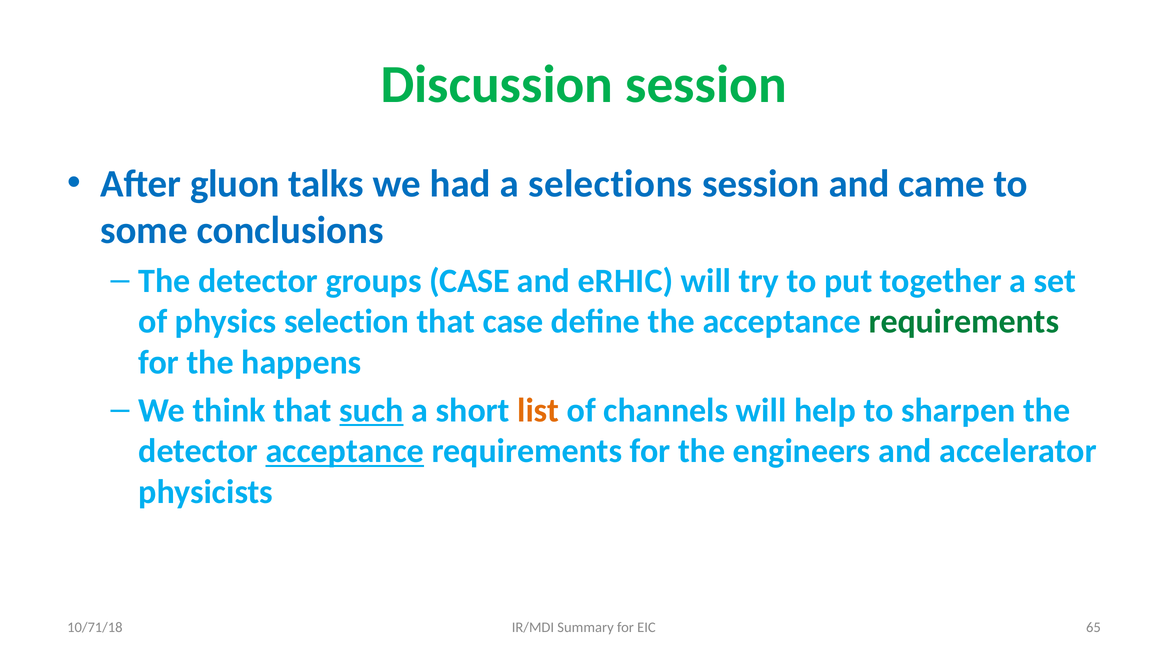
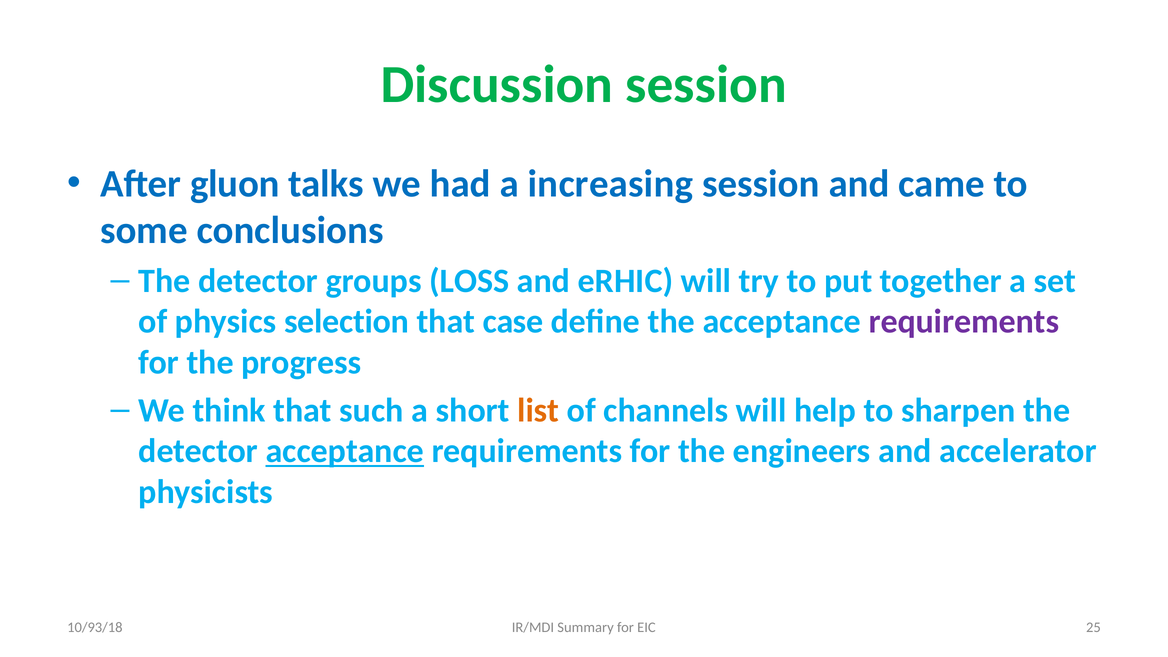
selections: selections -> increasing (610, 184)
groups CASE: CASE -> LOSS (469, 281)
requirements colour: green -> purple (964, 322)
happens: happens -> progress (301, 363)
such underline: present -> none (371, 410)
65: 65 -> 25 (1093, 627)
10/71/18: 10/71/18 -> 10/93/18 (95, 627)
